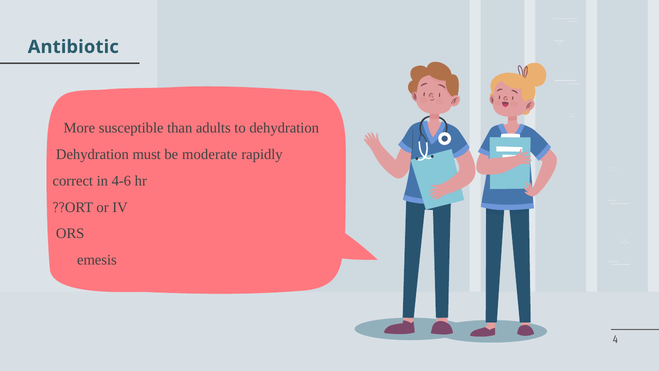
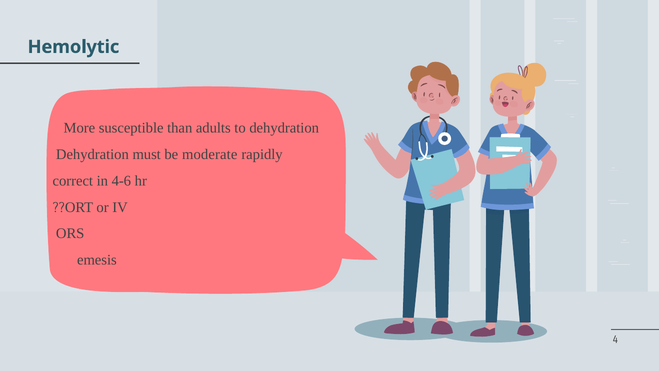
Antibiotic: Antibiotic -> Hemolytic (73, 47)
